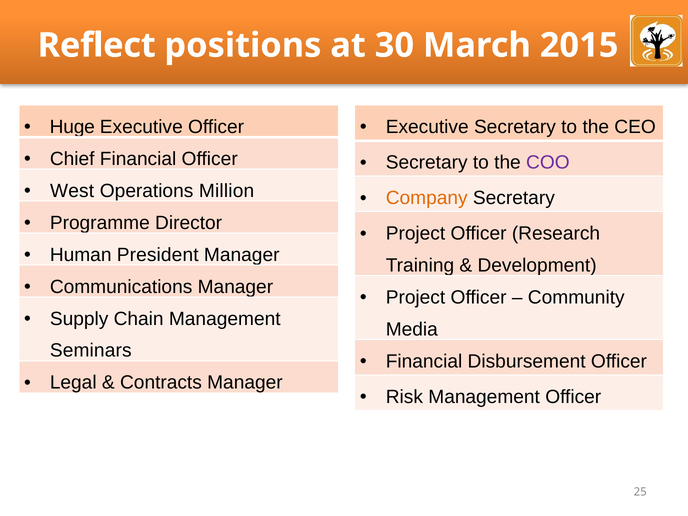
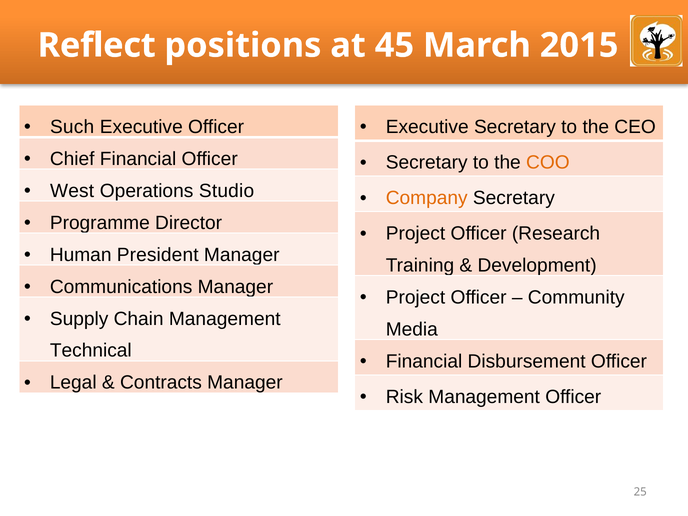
30: 30 -> 45 (394, 45)
Huge: Huge -> Such (72, 127)
COO colour: purple -> orange (548, 162)
Million: Million -> Studio (227, 191)
Seminars: Seminars -> Technical (91, 351)
